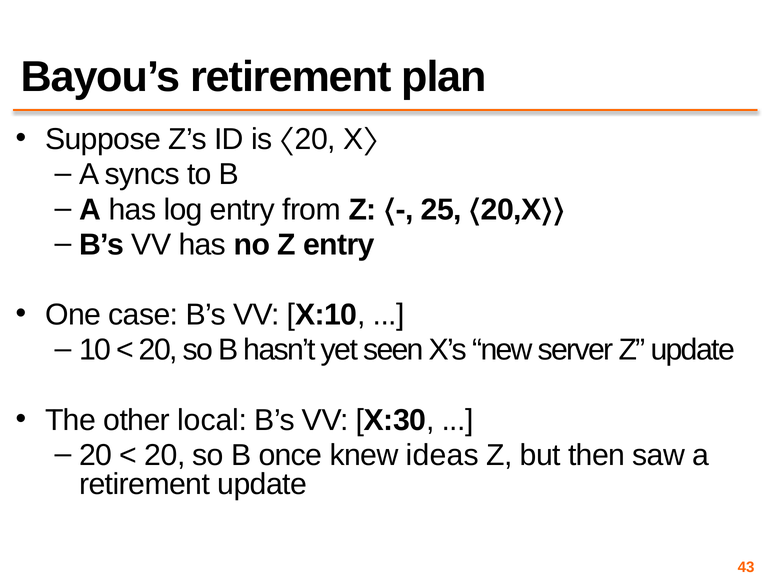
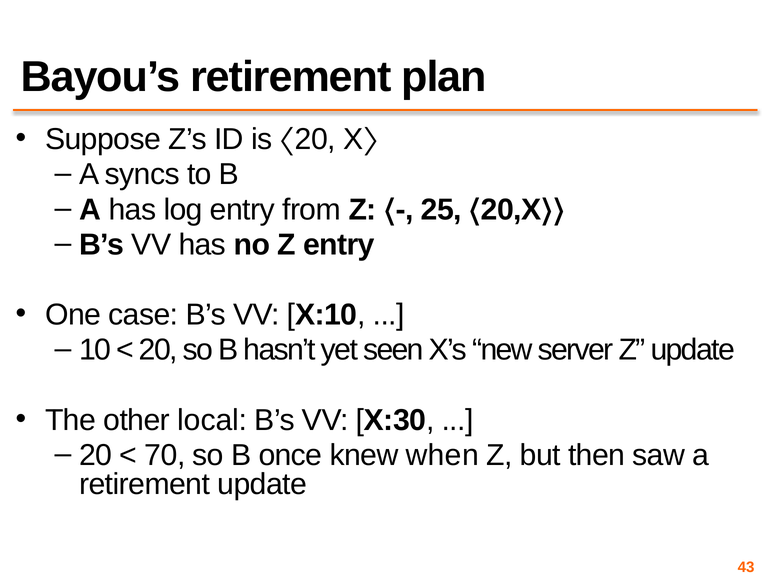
20: 20 -> 70 (165, 455)
ideas: ideas -> when (442, 455)
